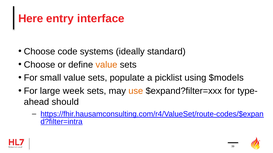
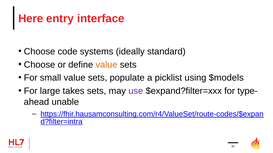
week: week -> takes (74, 91)
use colour: orange -> purple (136, 91)
should: should -> unable (65, 102)
